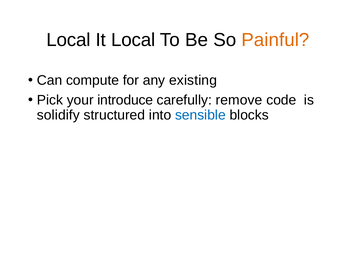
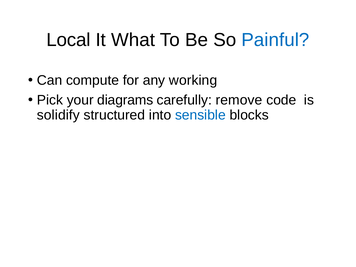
It Local: Local -> What (133, 40)
Painful colour: orange -> blue (275, 40)
existing: existing -> working (193, 80)
introduce: introduce -> diagrams (125, 100)
